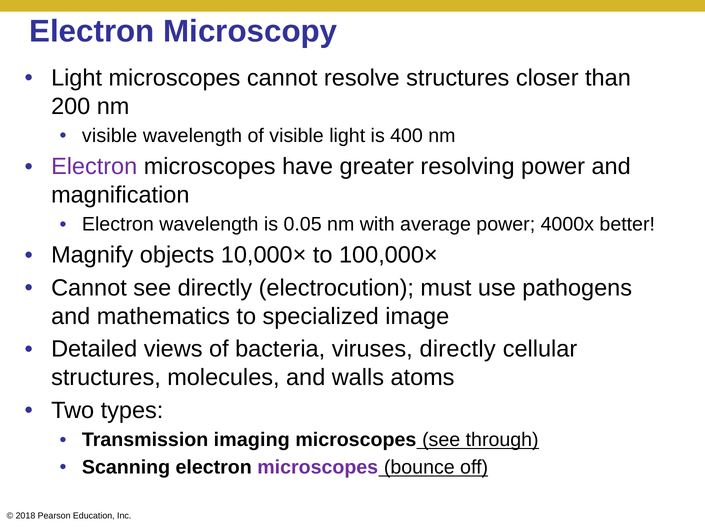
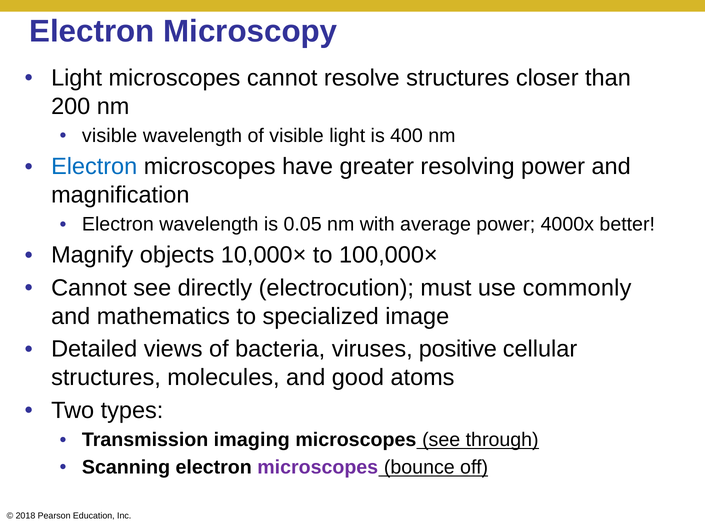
Electron colour: purple -> blue (94, 167)
pathogens: pathogens -> commonly (577, 288)
viruses directly: directly -> positive (458, 349)
walls: walls -> good (358, 377)
